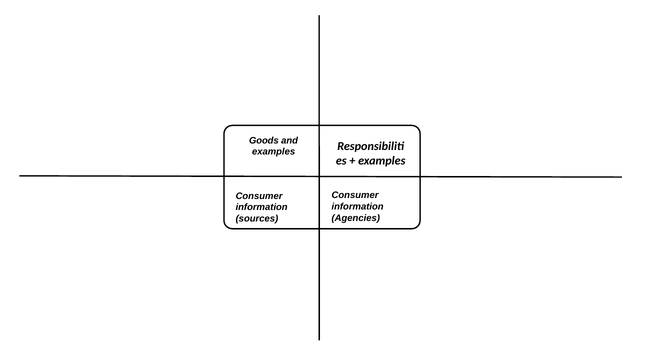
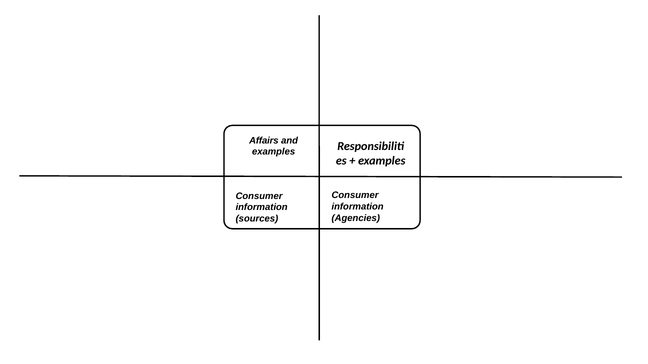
Goods: Goods -> Affairs (264, 141)
